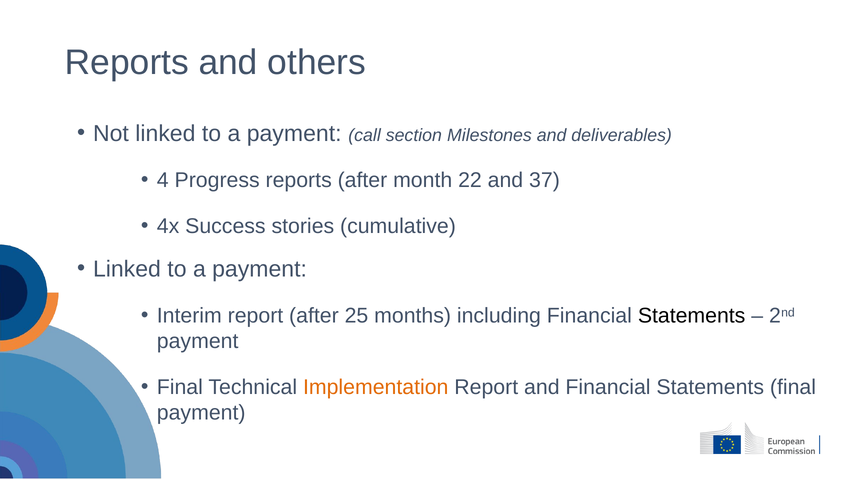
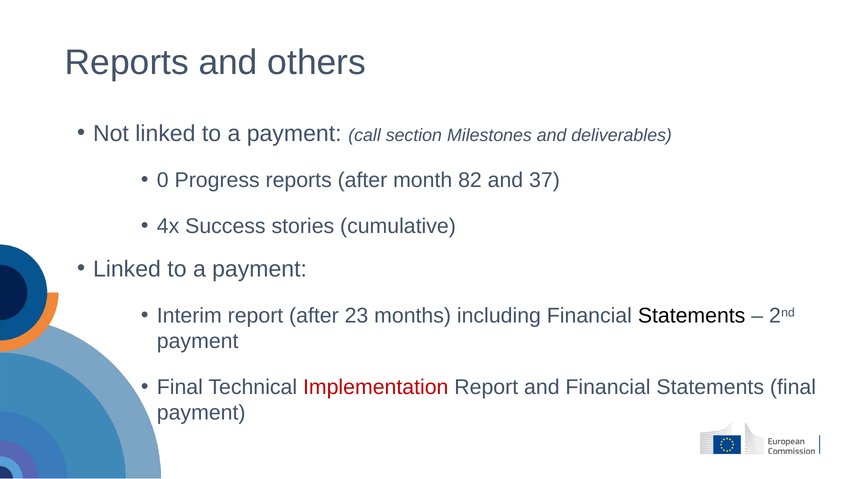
4: 4 -> 0 (163, 180)
22: 22 -> 82 (470, 180)
25: 25 -> 23 (356, 316)
Implementation colour: orange -> red (376, 387)
